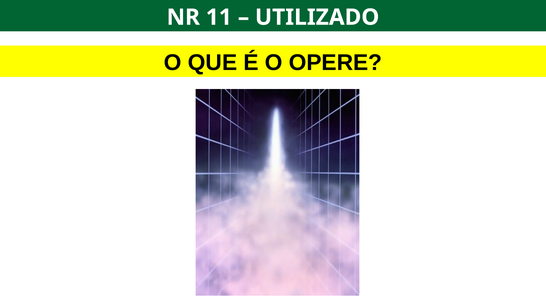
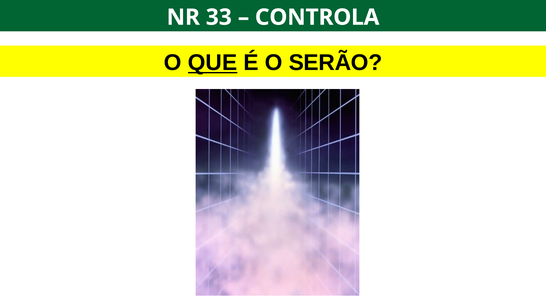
11: 11 -> 33 (219, 17)
UTILIZADO: UTILIZADO -> CONTROLA (317, 17)
QUE underline: none -> present (213, 63)
OPERE: OPERE -> SERÃO (336, 63)
